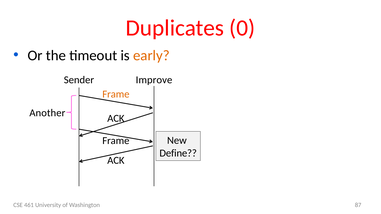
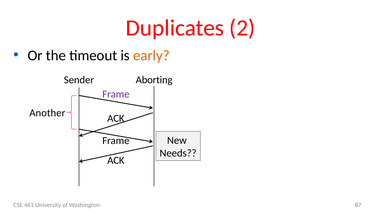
0: 0 -> 2 (242, 28)
Improve: Improve -> Aborting (154, 80)
Frame colour: orange -> purple (116, 94)
Define: Define -> Needs (178, 153)
